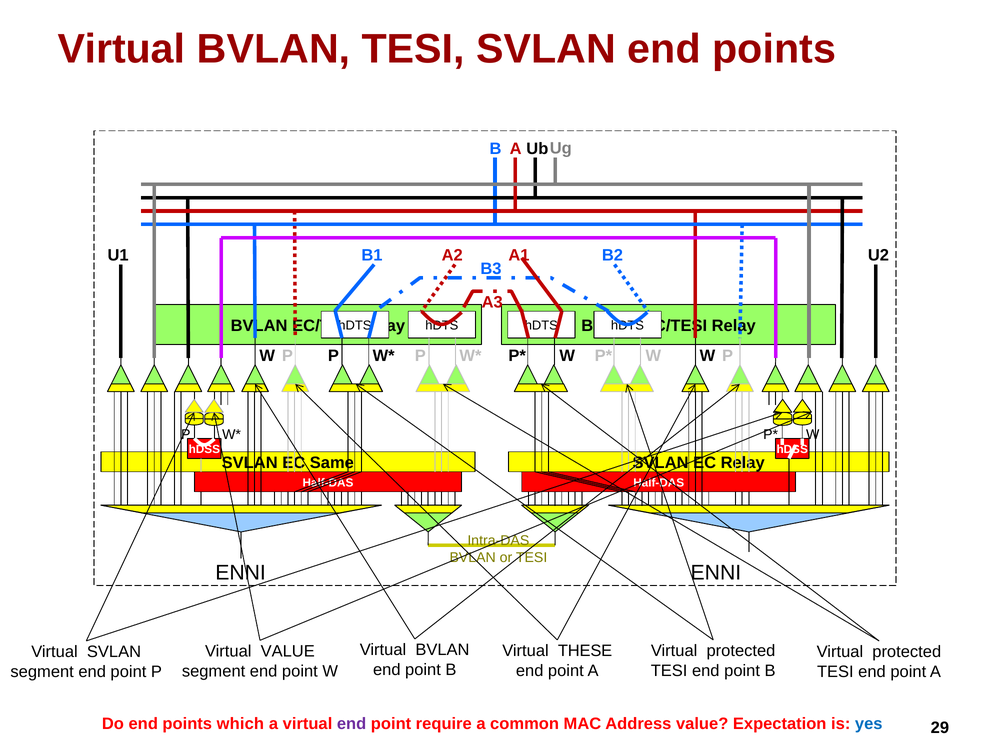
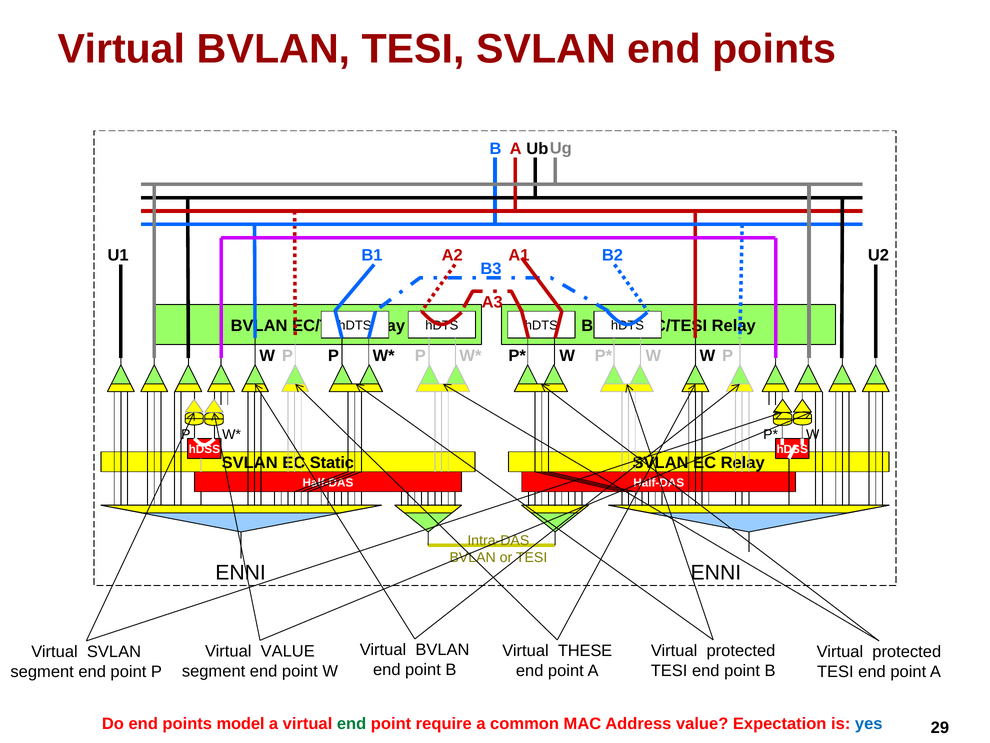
Same: Same -> Static (332, 462)
which: which -> model (241, 723)
end colour: purple -> green (352, 723)
